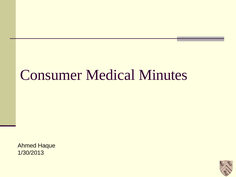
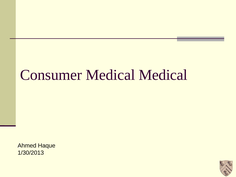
Medical Minutes: Minutes -> Medical (163, 75)
